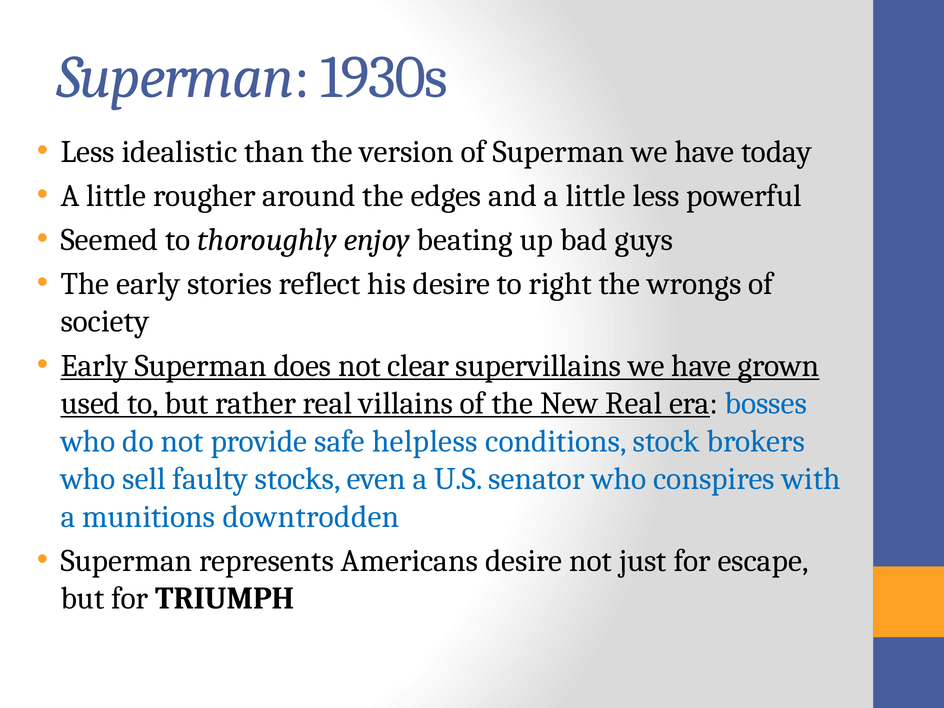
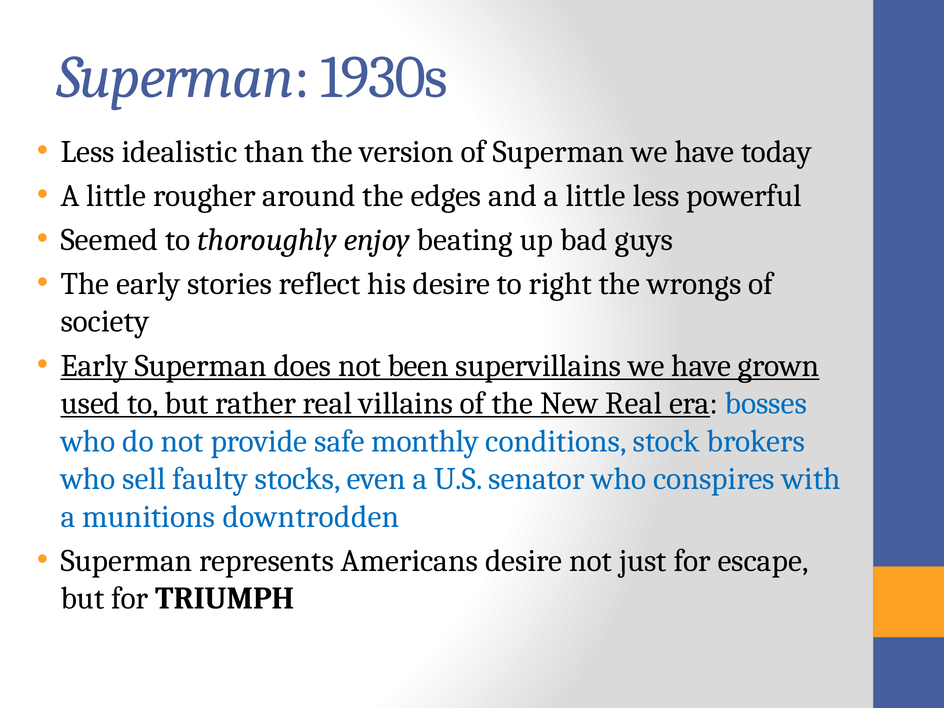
clear: clear -> been (418, 366)
helpless: helpless -> monthly (425, 441)
